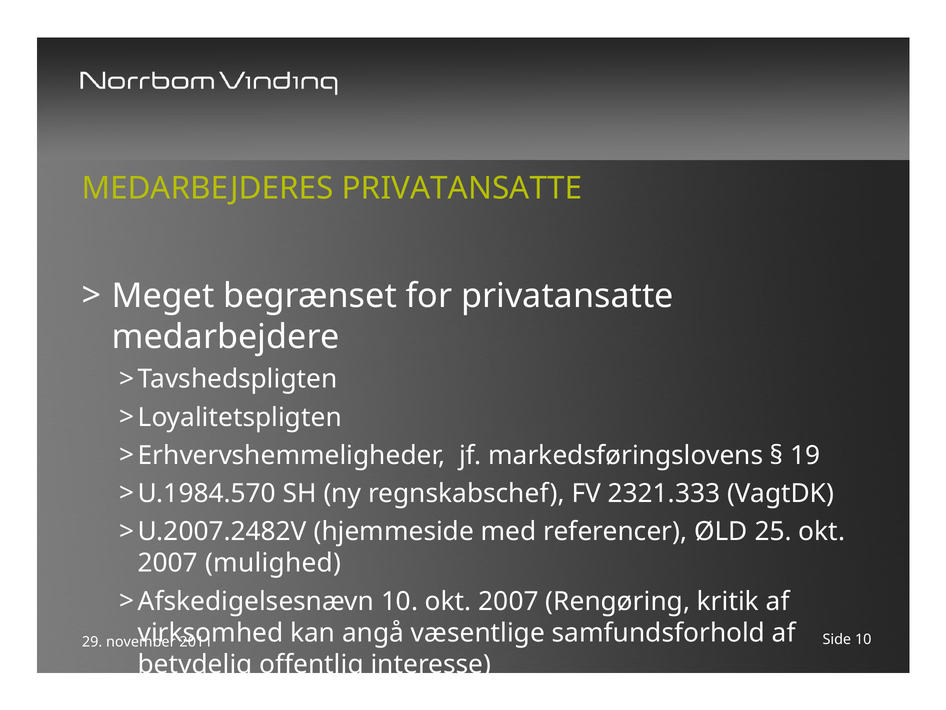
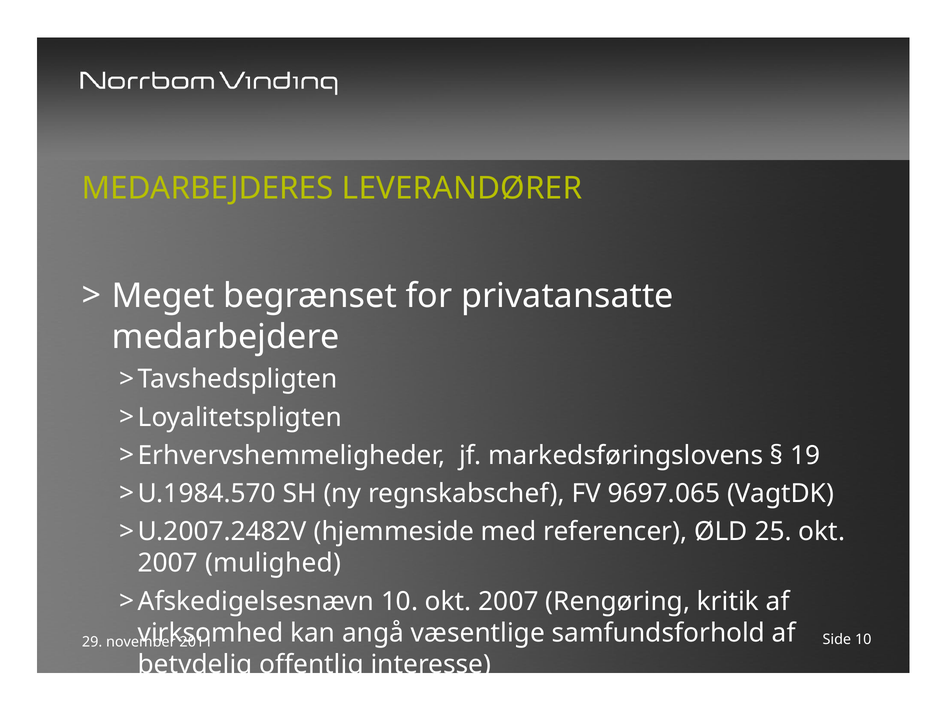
MEDARBEJDERES PRIVATANSATTE: PRIVATANSATTE -> LEVERANDØRER (462, 188)
2321.333: 2321.333 -> 9697.065 (664, 493)
